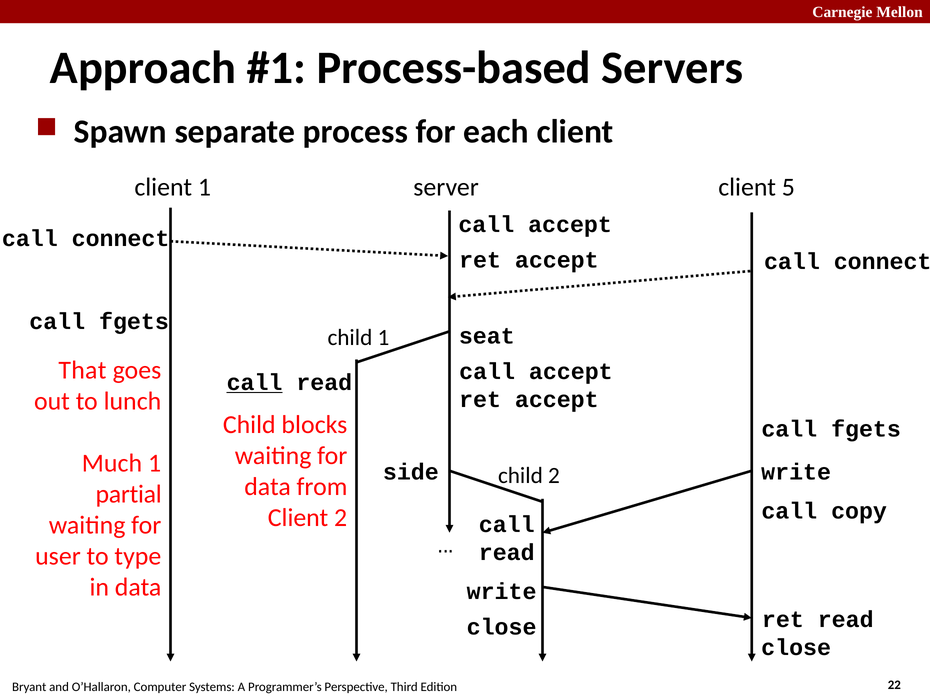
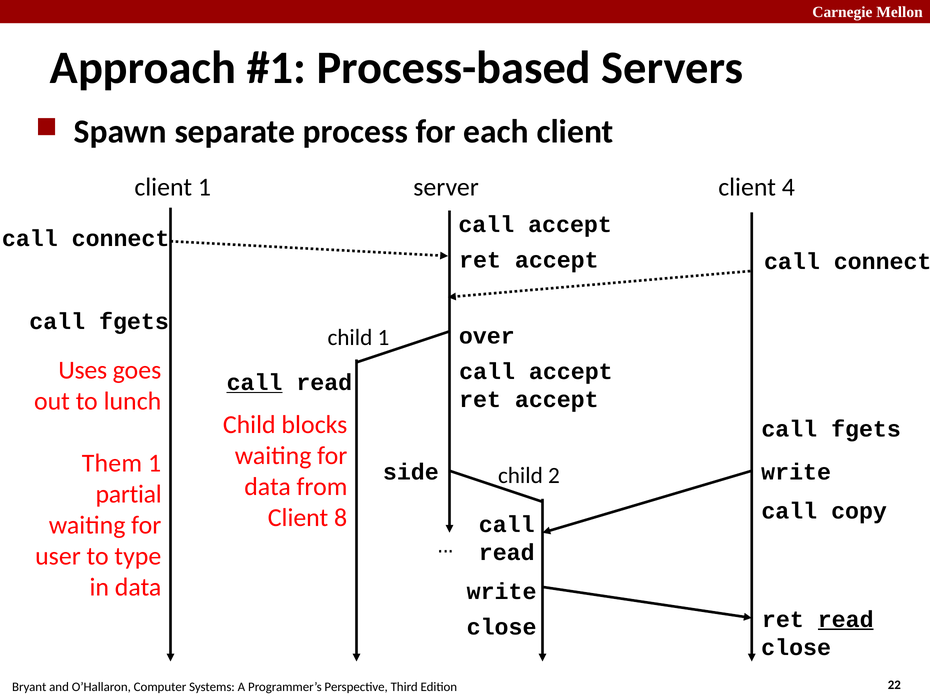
5: 5 -> 4 (788, 188)
seat: seat -> over (487, 336)
That: That -> Uses (83, 371)
Much: Much -> Them (112, 464)
Client 2: 2 -> 8 (341, 518)
read underline: none -> present (846, 620)
